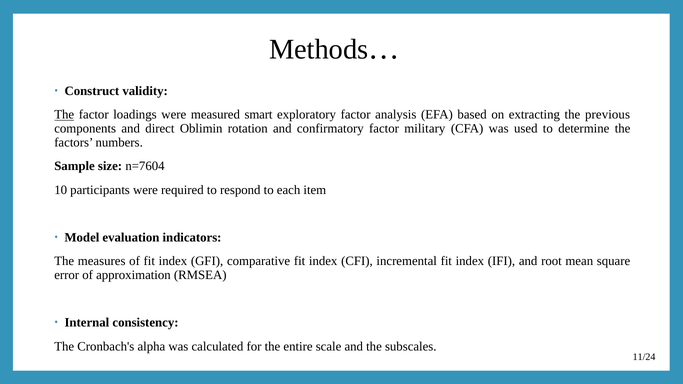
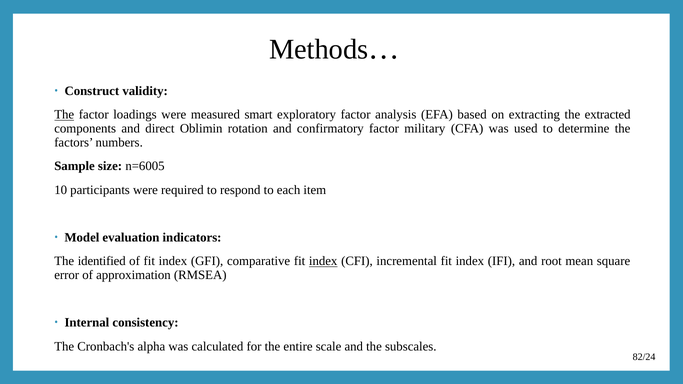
previous: previous -> extracted (608, 115)
n=7604: n=7604 -> n=6005 (145, 166)
measures: measures -> identified (102, 261)
index underline: none -> present (323, 261)
11/24: 11/24 -> 82/24 (644, 357)
